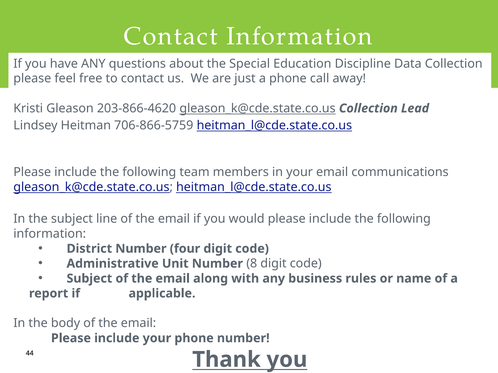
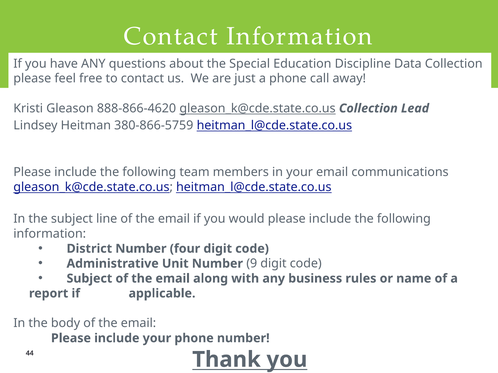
203-866-4620: 203-866-4620 -> 888-866-4620 (136, 108)
706-866-5759: 706-866-5759 -> 380-866-5759 (154, 125)
8: 8 -> 9 (252, 264)
